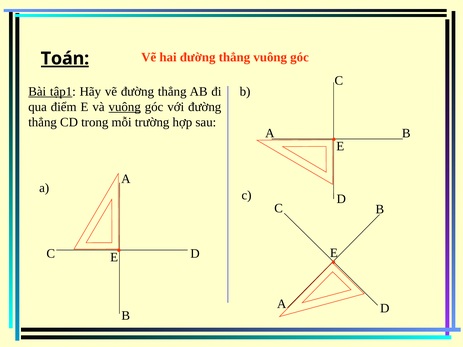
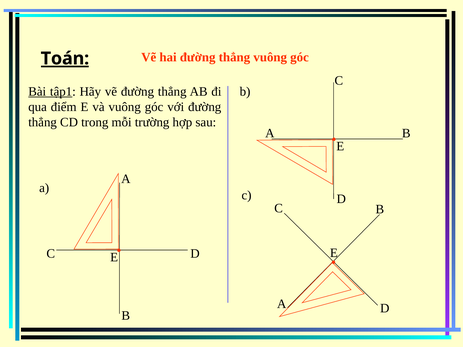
vuông underline: present -> none (125, 107)
